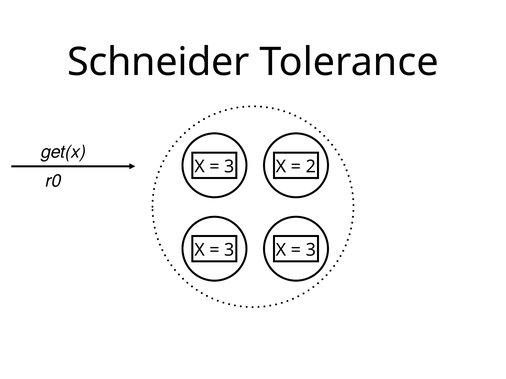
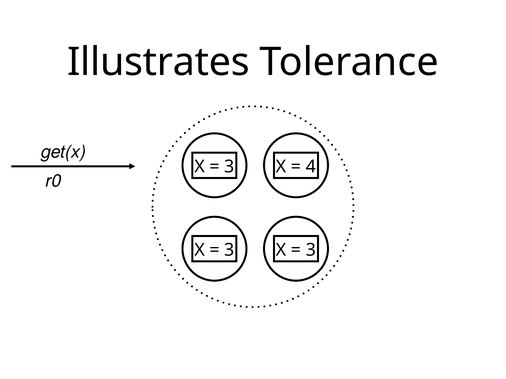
Schneider: Schneider -> Illustrates (158, 62)
2: 2 -> 4 (311, 167)
